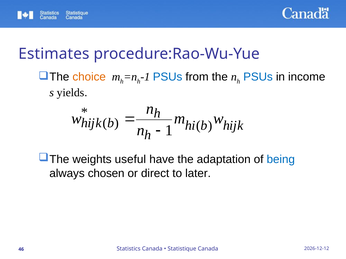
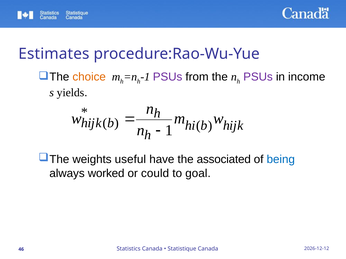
PSUs colour: blue -> purple (168, 77)
PSUs colour: blue -> purple (258, 77)
adaptation: adaptation -> associated (224, 160)
chosen: chosen -> worked (106, 174)
direct: direct -> could (155, 174)
later: later -> goal (198, 174)
